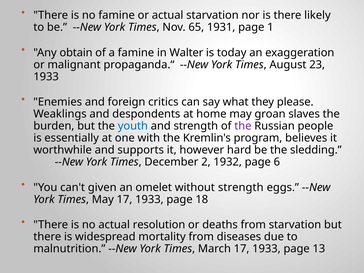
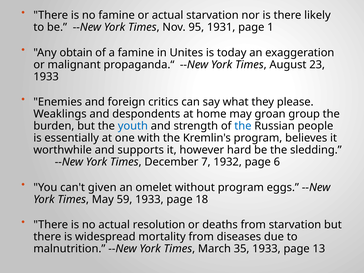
65: 65 -> 95 (196, 27)
Walter: Walter -> Unites (186, 53)
slaves: slaves -> group (304, 114)
the colour: purple -> blue (243, 126)
2: 2 -> 7 (206, 162)
without strength: strength -> program (241, 187)
May 17: 17 -> 59 (125, 199)
March 17: 17 -> 35 (242, 249)
